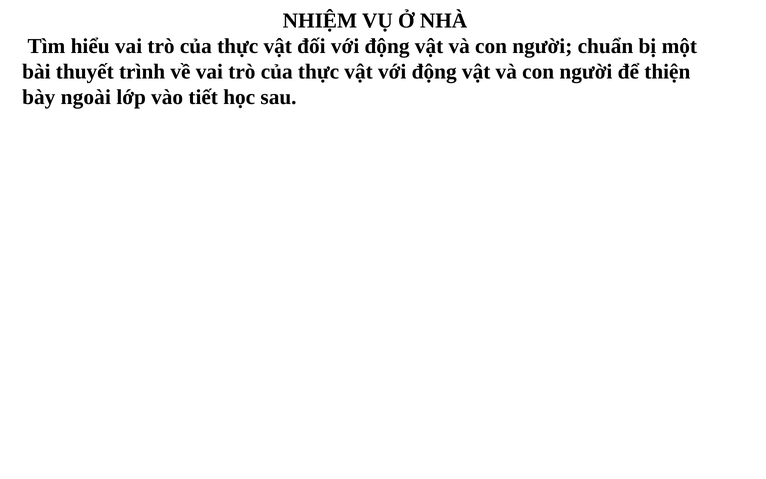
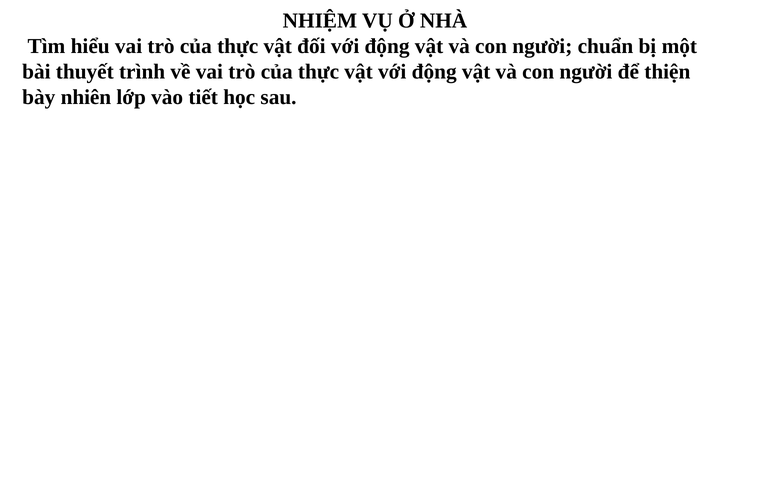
ngoài: ngoài -> nhiên (86, 97)
